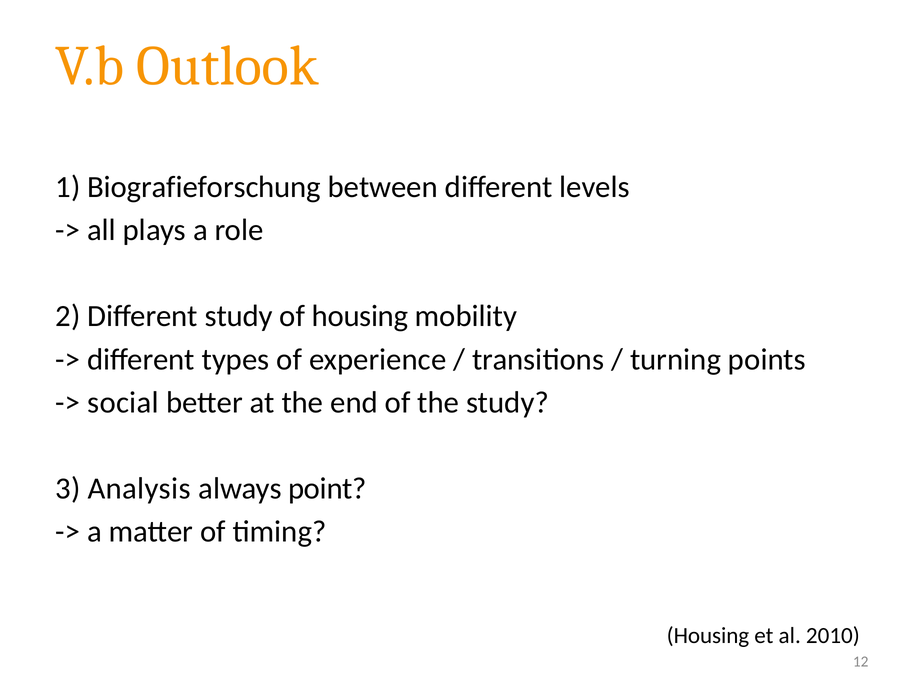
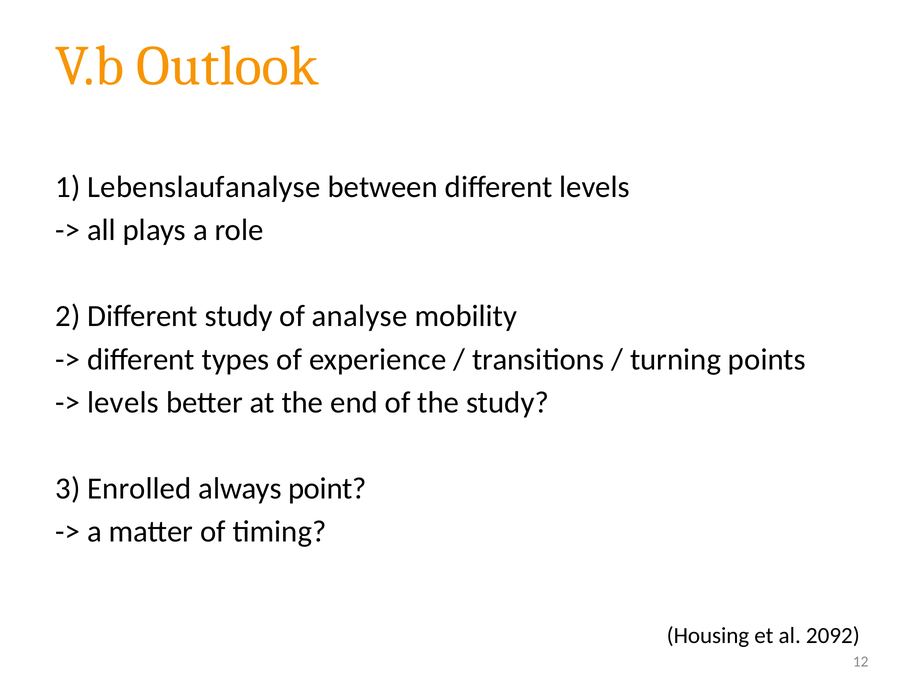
Biografieforschung: Biografieforschung -> Lebenslaufanalyse (204, 187)
of housing: housing -> analyse (360, 316)
social: social -> levels (123, 403)
Analysis: Analysis -> Enrolled (139, 489)
2010: 2010 -> 2092 (833, 636)
